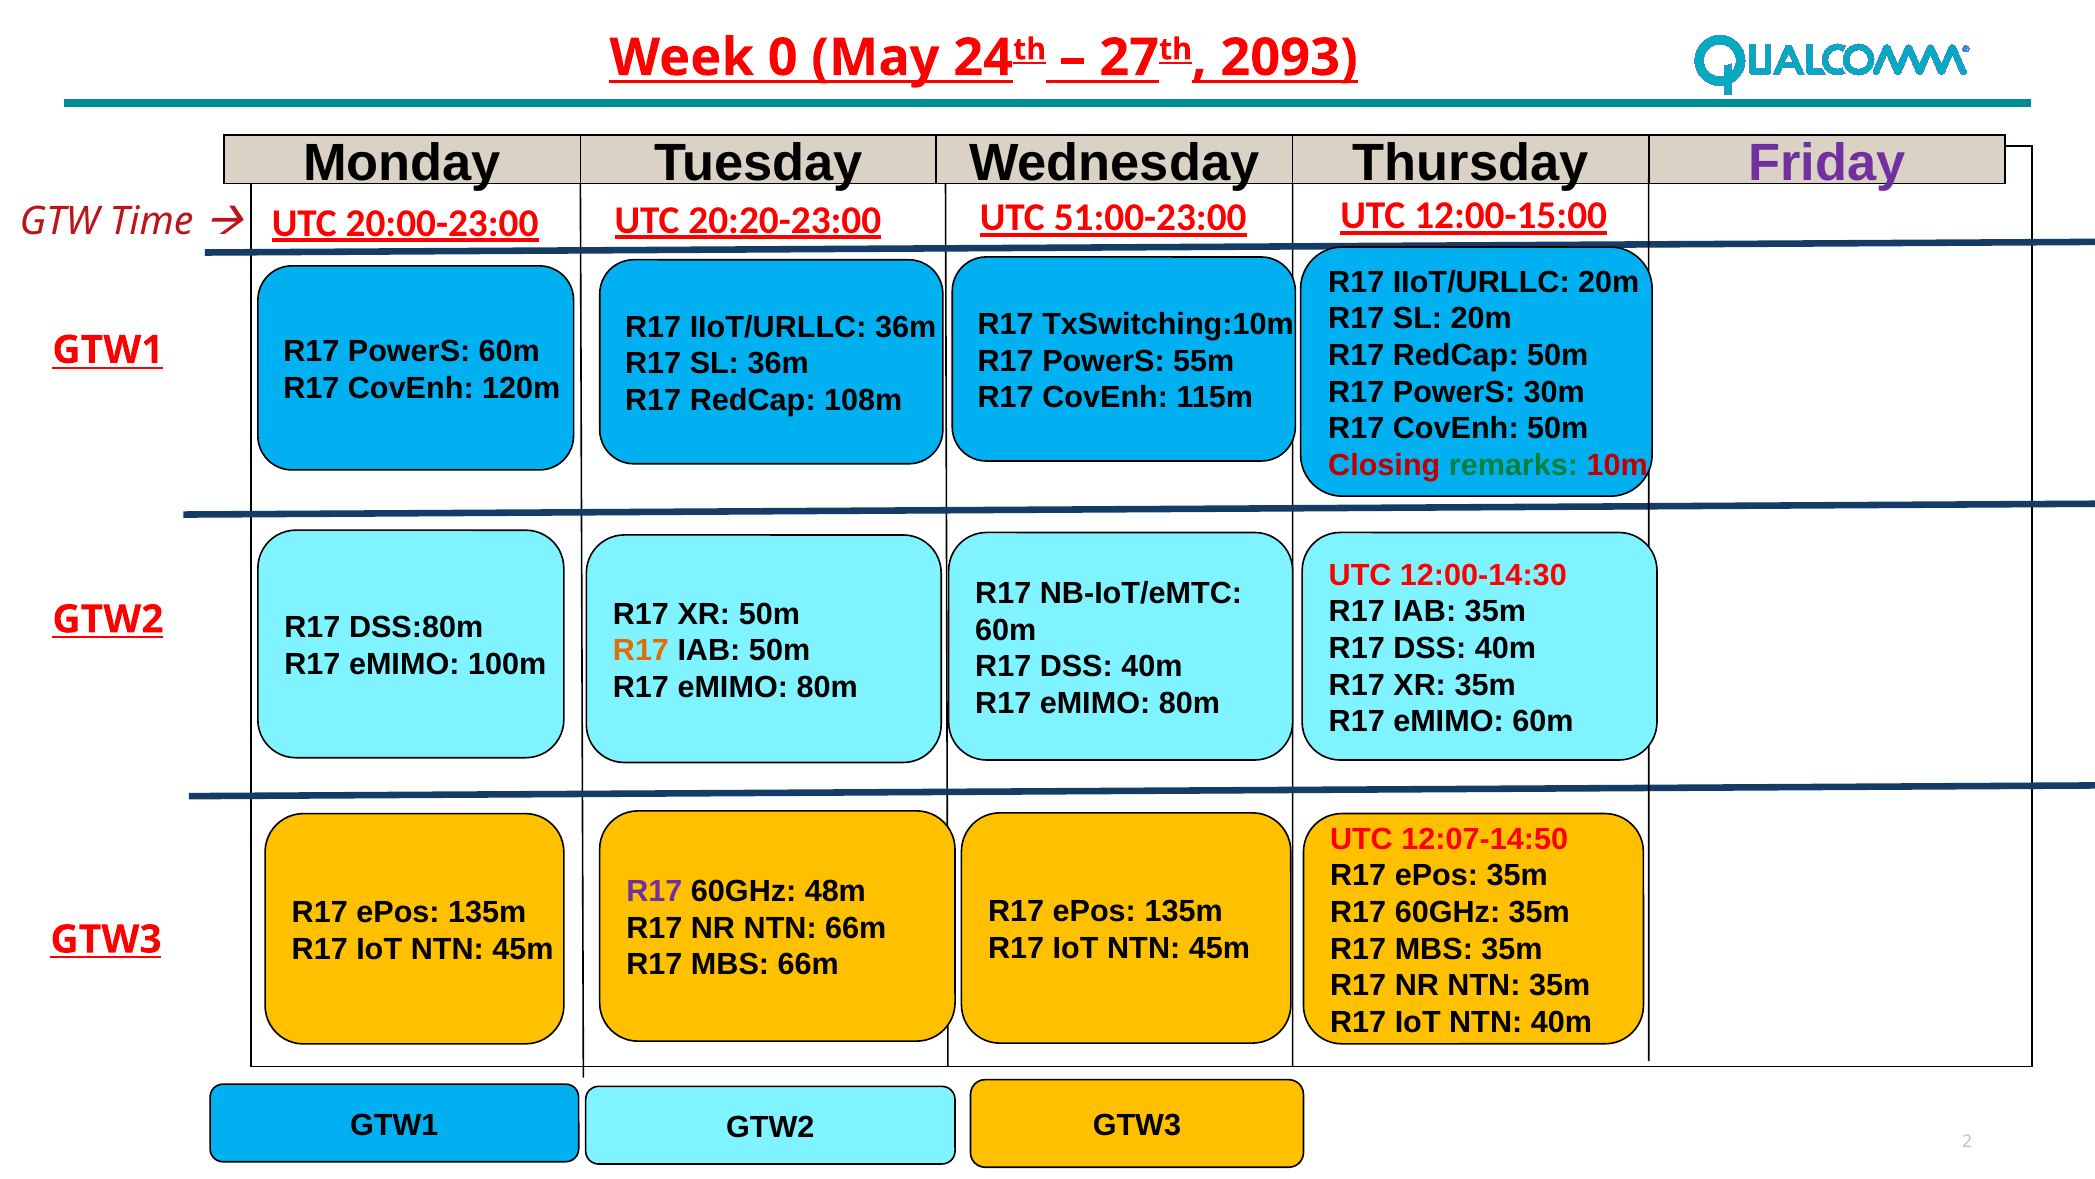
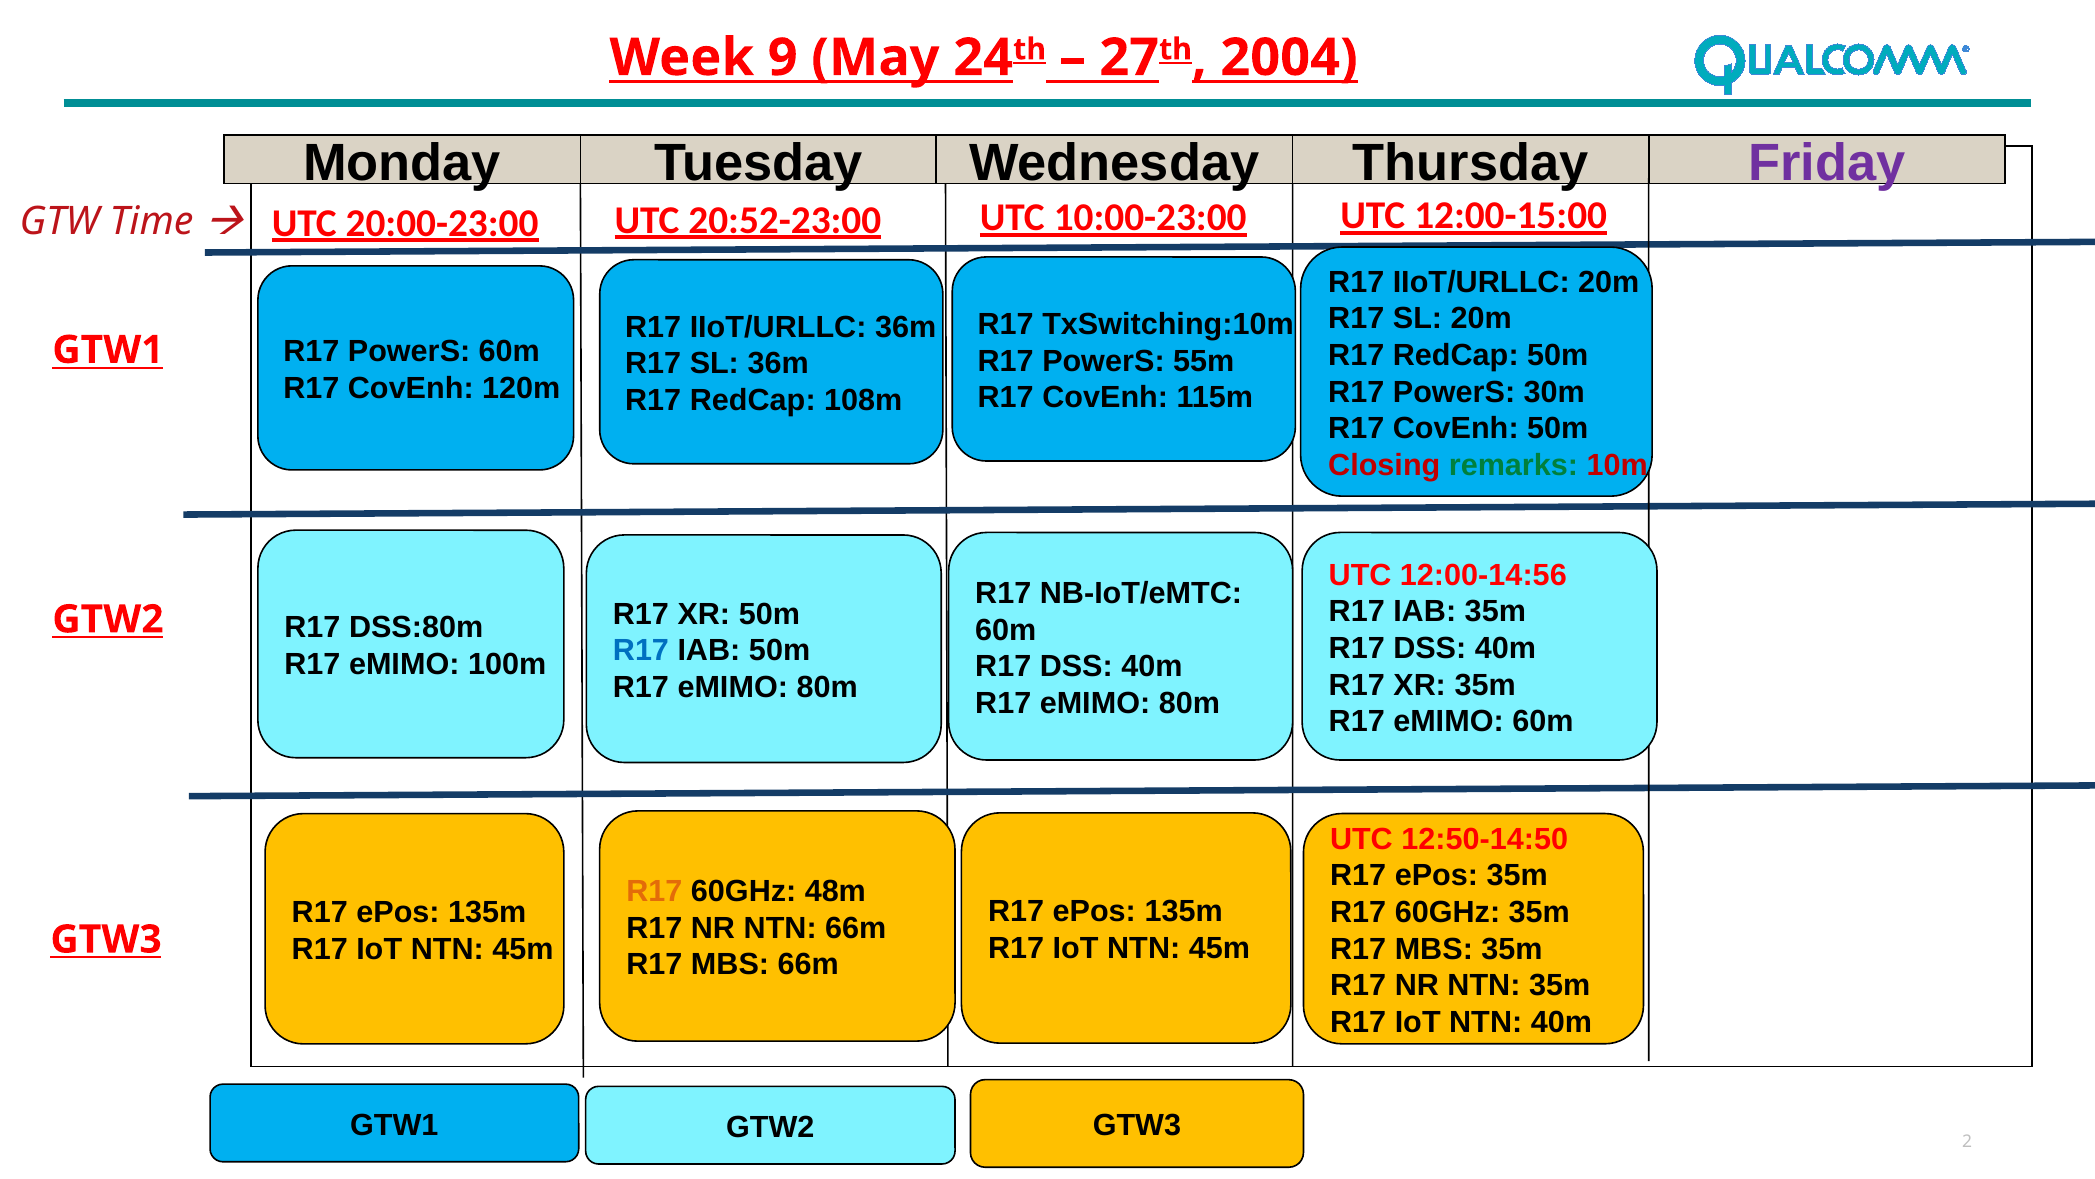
0: 0 -> 9 (783, 58)
2093: 2093 -> 2004 (1289, 58)
20:20-23:00: 20:20-23:00 -> 20:52-23:00 (785, 220)
51:00-23:00: 51:00-23:00 -> 10:00-23:00 (1150, 218)
12:00-14:30: 12:00-14:30 -> 12:00-14:56 (1483, 575)
R17 colour: orange -> blue (641, 651)
12:07-14:50: 12:07-14:50 -> 12:50-14:50 (1485, 839)
R17 colour: purple -> orange (654, 891)
